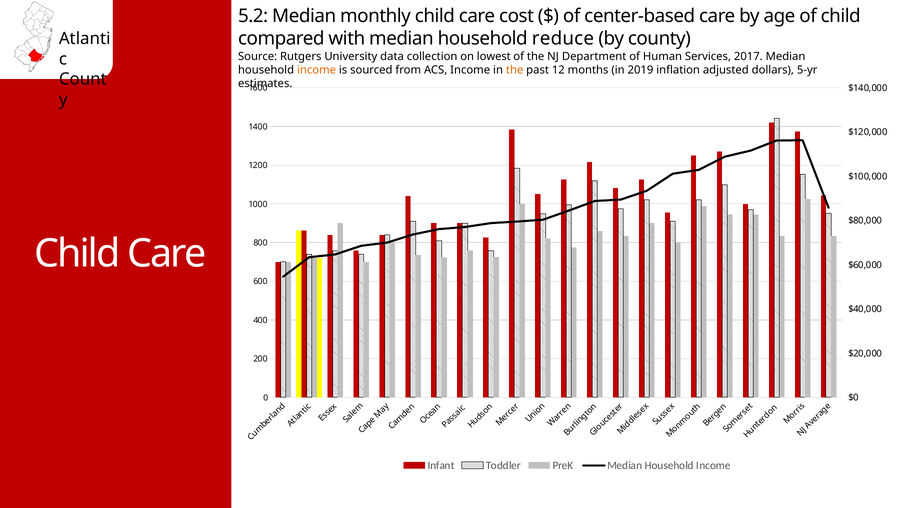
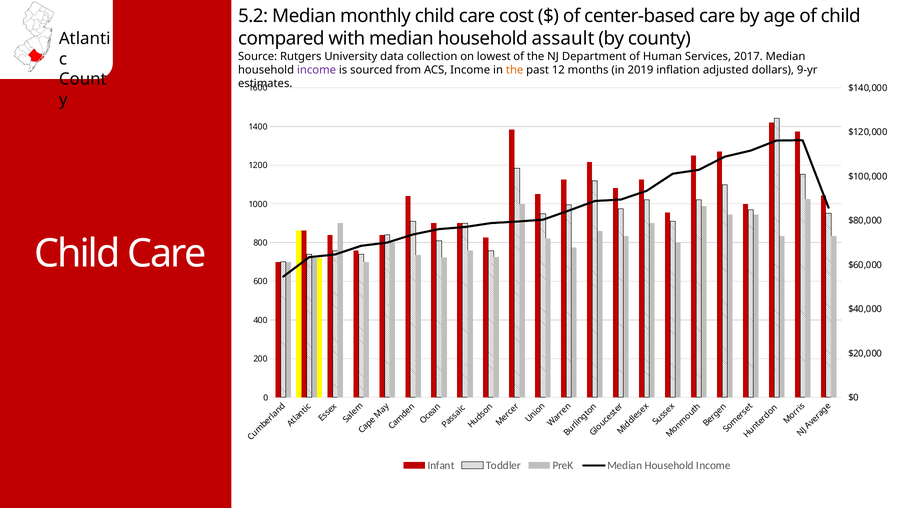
reduce: reduce -> assault (563, 39)
income colour: orange -> purple (317, 70)
5-yr: 5-yr -> 9-yr (807, 70)
